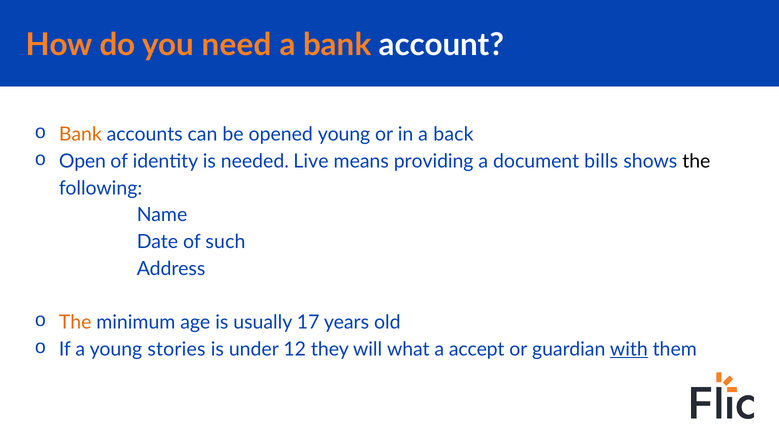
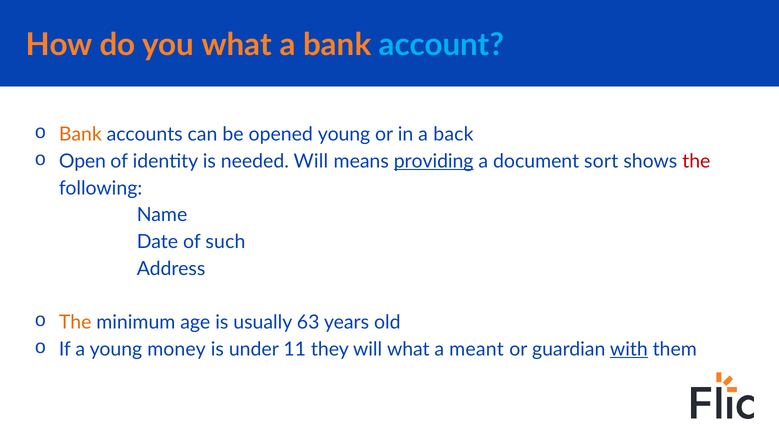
you need: need -> what (237, 45)
account colour: white -> light blue (441, 45)
needed Live: Live -> Will (311, 161)
providing underline: none -> present (434, 161)
bills: bills -> sort (601, 161)
the colour: black -> red (696, 161)
17: 17 -> 63 (308, 323)
stories: stories -> money (177, 349)
12: 12 -> 11 (295, 349)
accept: accept -> meant (476, 349)
